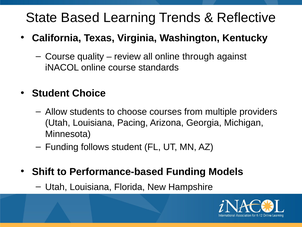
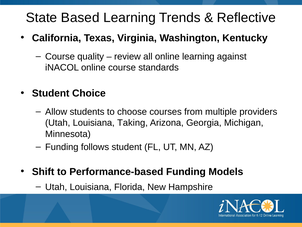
online through: through -> learning (198, 56)
Pacing: Pacing -> Taking (133, 123)
